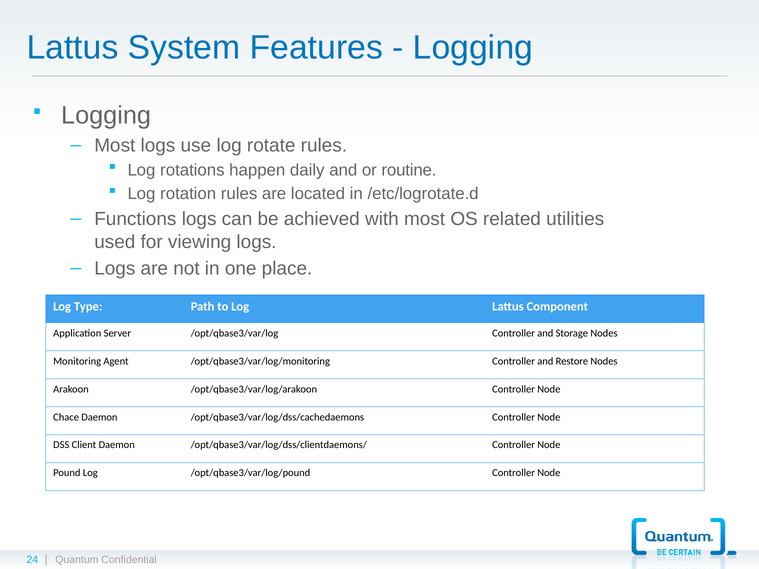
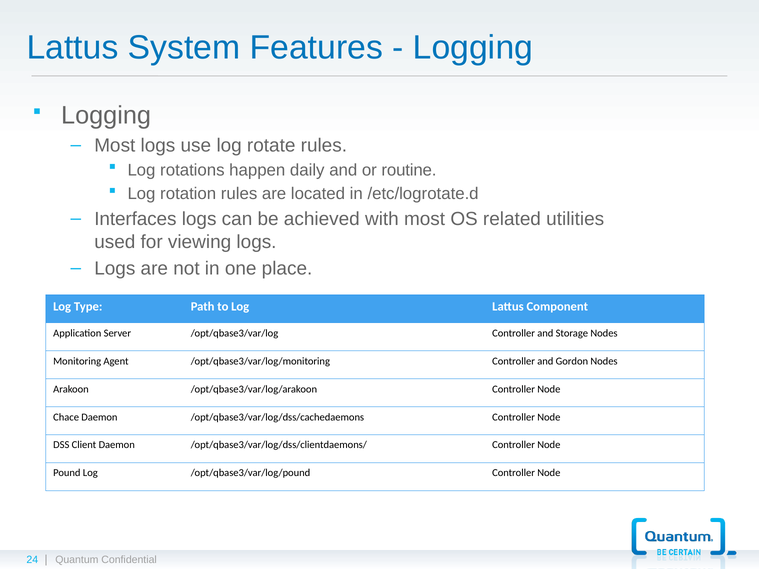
Functions: Functions -> Interfaces (135, 219)
Restore: Restore -> Gordon (572, 361)
